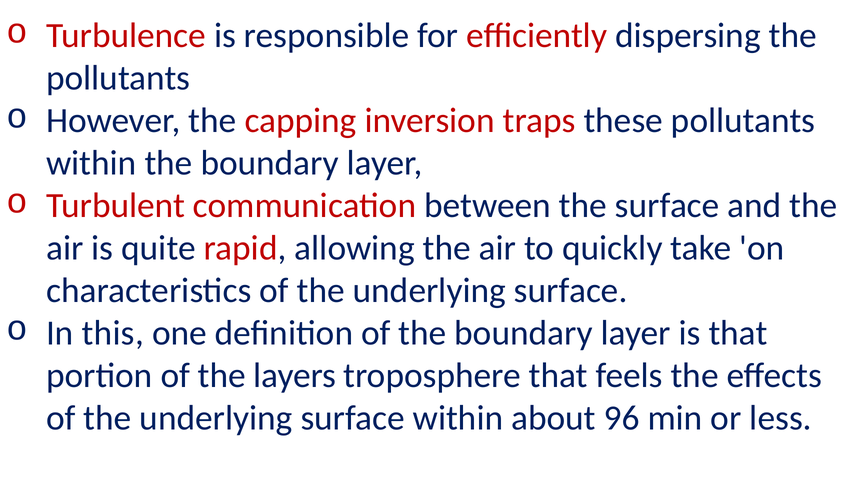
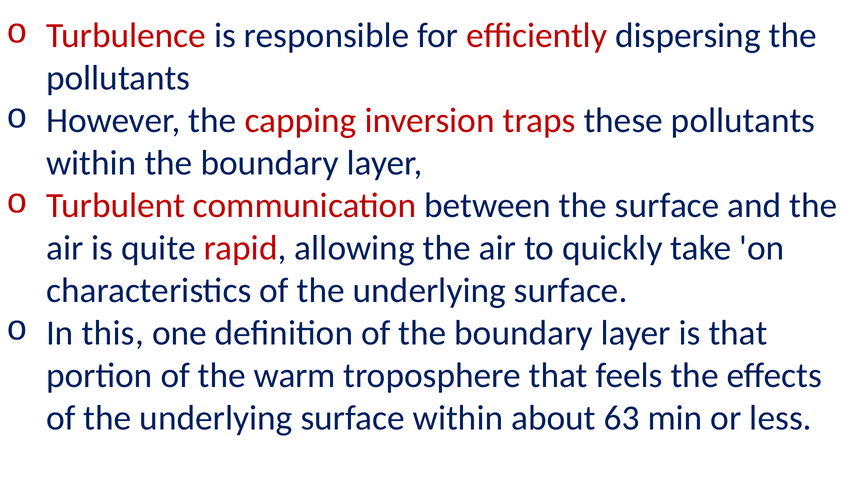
layers: layers -> warm (295, 376)
96: 96 -> 63 (622, 418)
